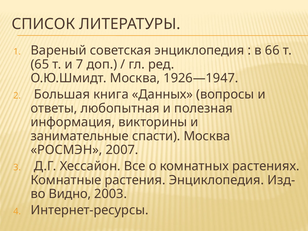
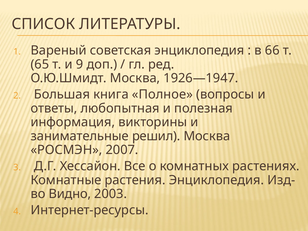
7: 7 -> 9 (80, 64)
Данных: Данных -> Полное (162, 94)
спасти: спасти -> решил (156, 136)
